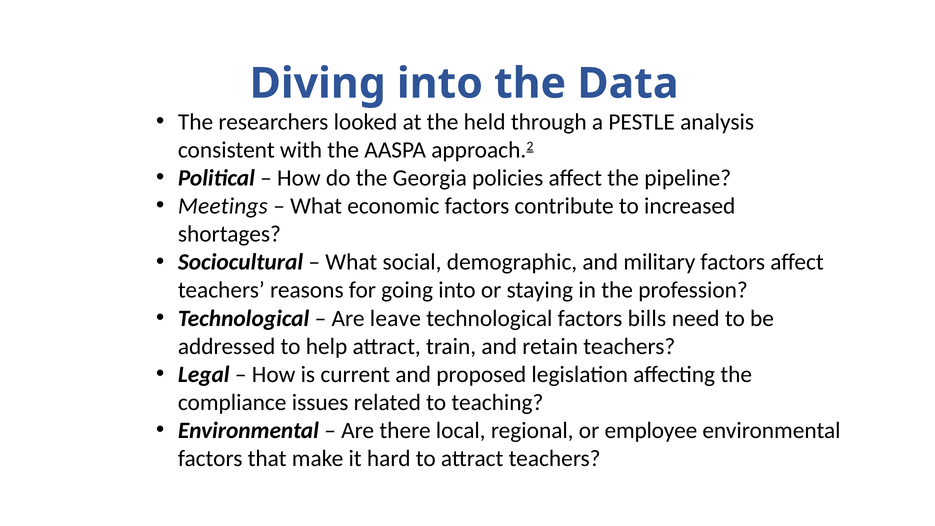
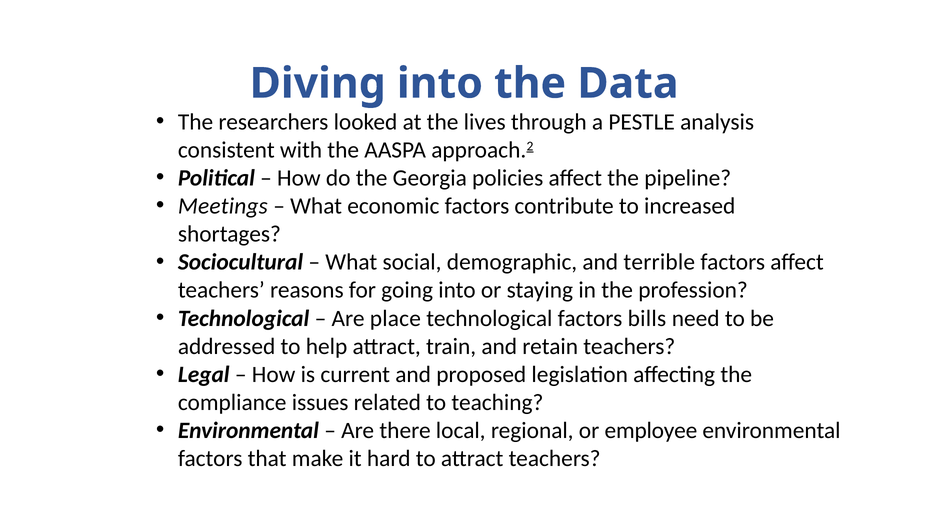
held: held -> lives (485, 122)
military: military -> terrible (659, 262)
leave: leave -> place (395, 318)
